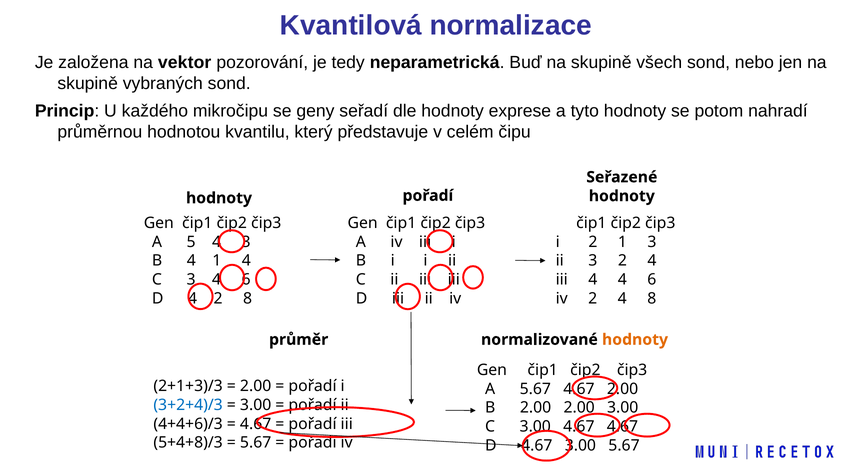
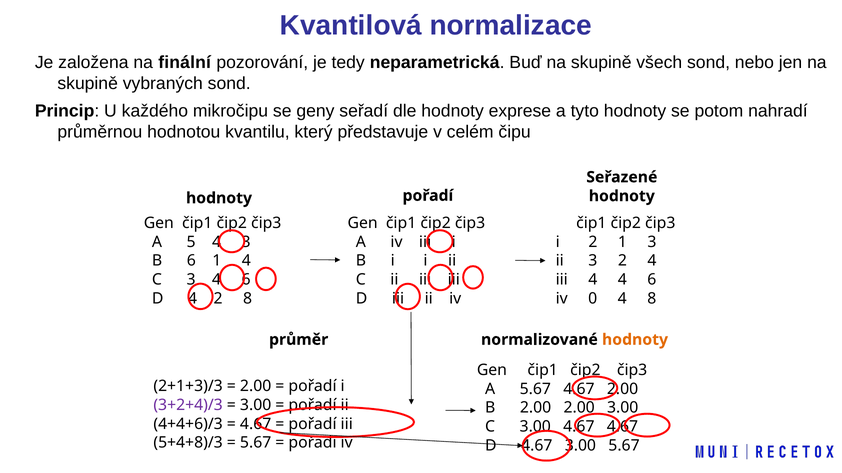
vektor: vektor -> finální (185, 62)
B 4: 4 -> 6 (191, 261)
iv 2: 2 -> 0 (593, 299)
3+2+4)/3 colour: blue -> purple (188, 405)
